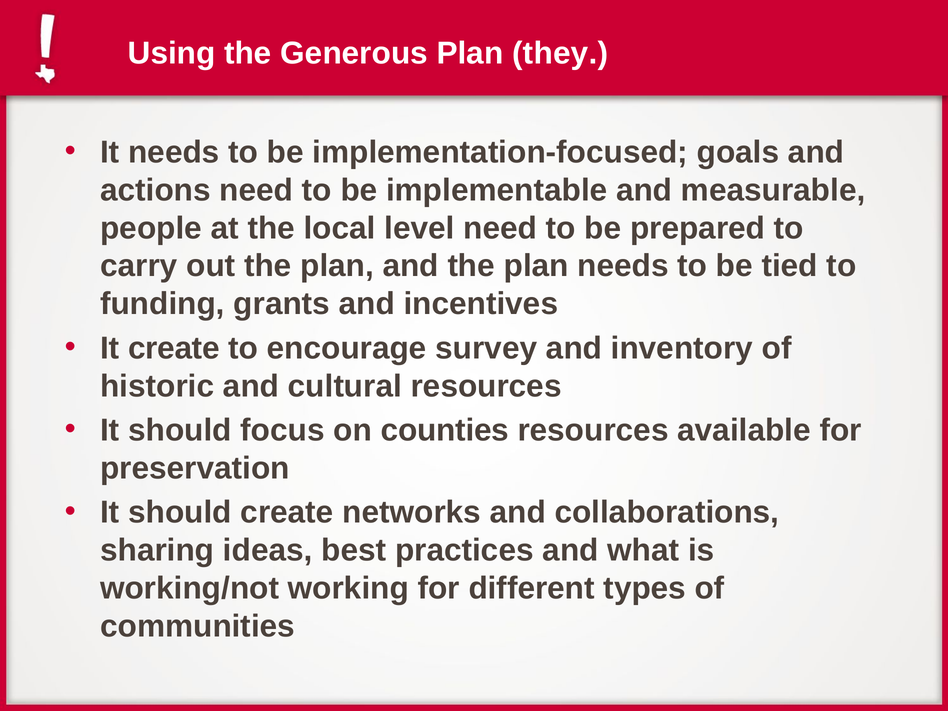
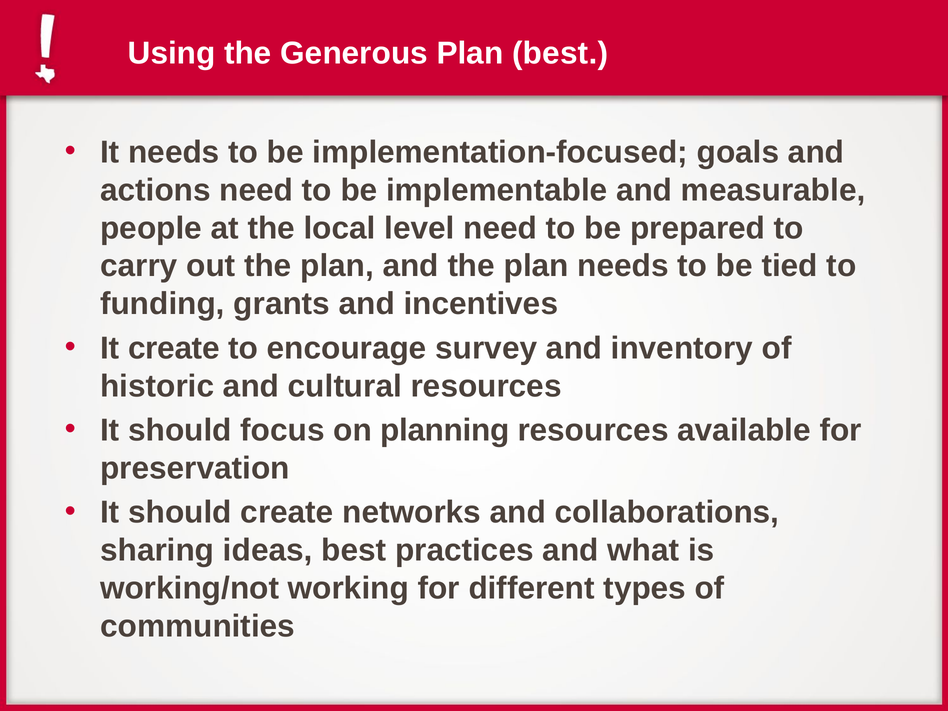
Plan they: they -> best (560, 54)
counties: counties -> planning (445, 430)
